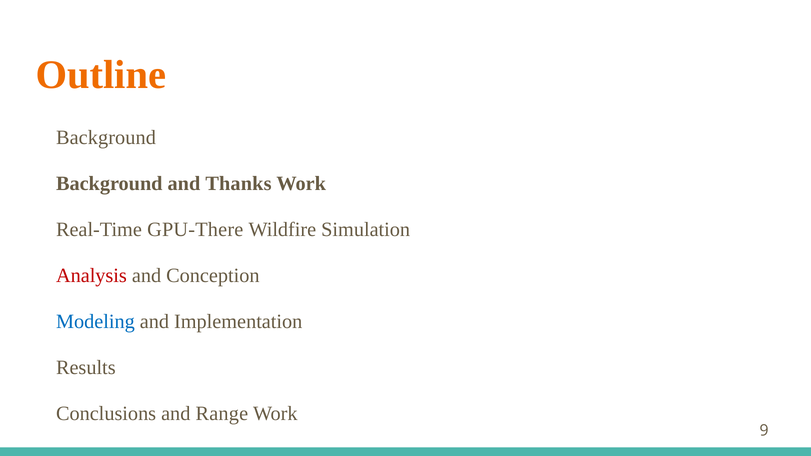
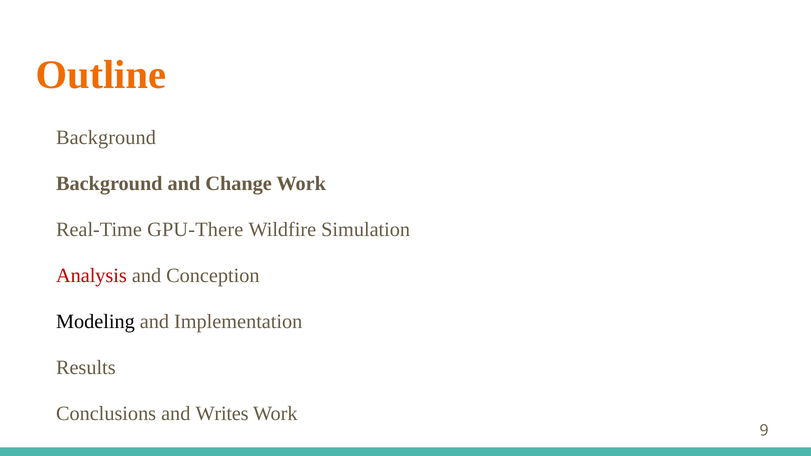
Thanks: Thanks -> Change (239, 184)
Modeling colour: blue -> black (95, 322)
Range: Range -> Writes (222, 414)
